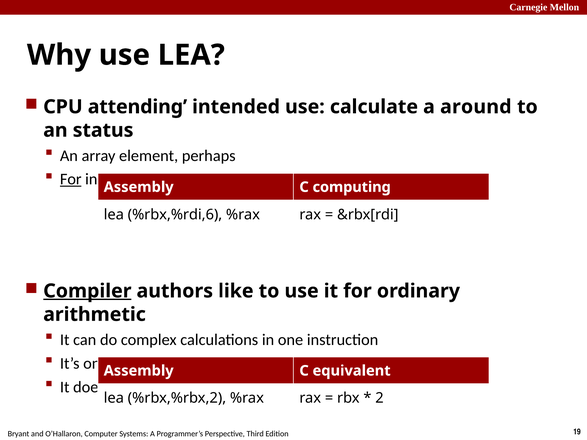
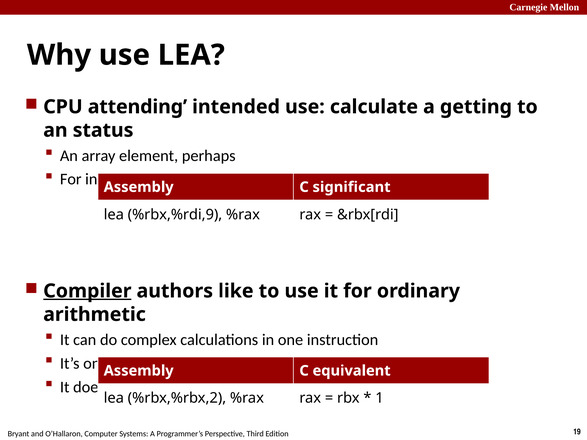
around: around -> getting (476, 107)
For underline: present -> none (71, 179)
computing: computing -> significant (352, 187)
%rbx,%rdi,6: %rbx,%rdi,6 -> %rbx,%rdi,9 (175, 215)
2: 2 -> 1 (380, 398)
